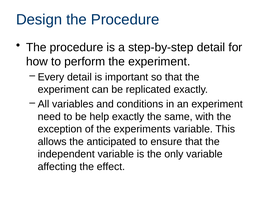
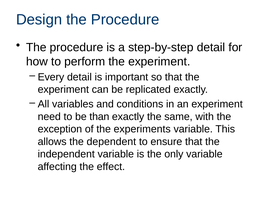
help: help -> than (99, 116)
anticipated: anticipated -> dependent (111, 141)
